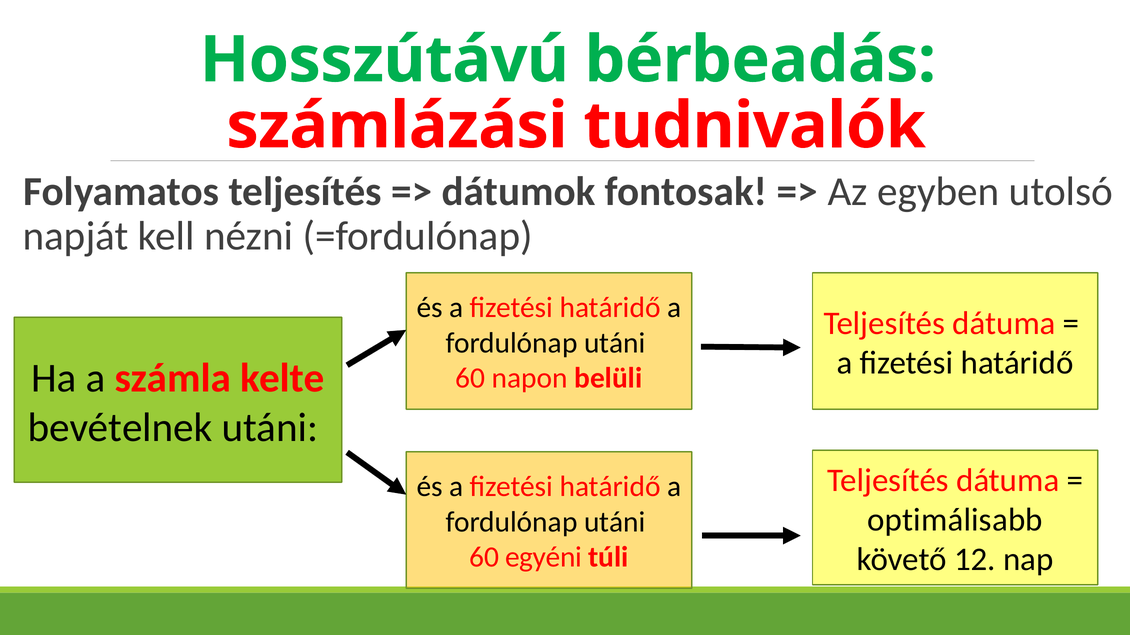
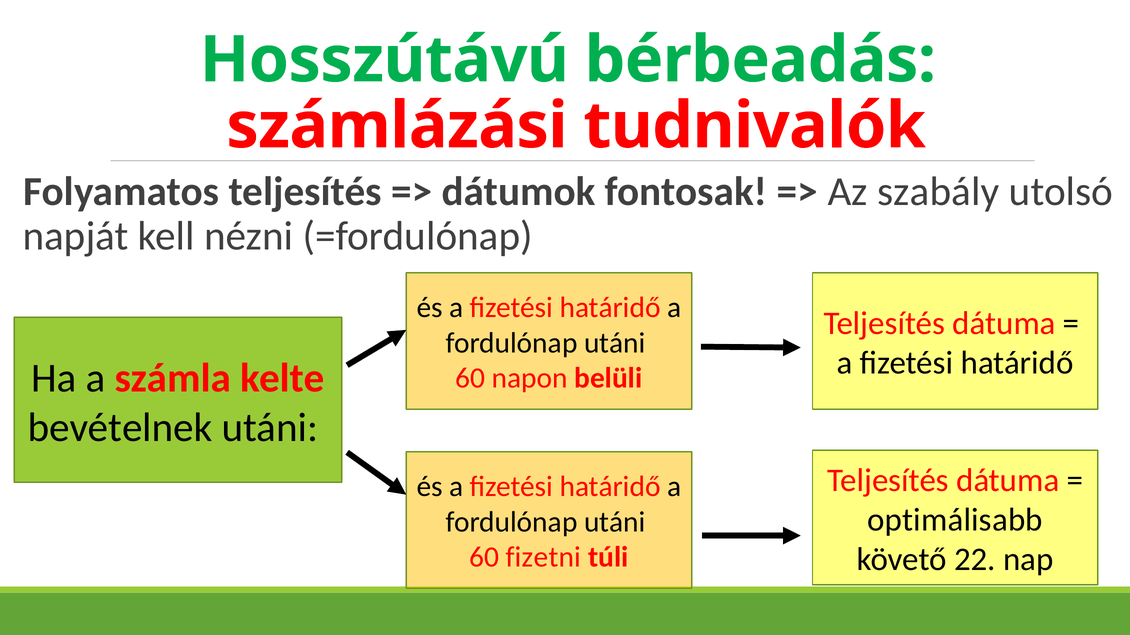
egyben: egyben -> szabály (938, 192)
egyéni: egyéni -> fizetni (543, 558)
12: 12 -> 22 (975, 560)
